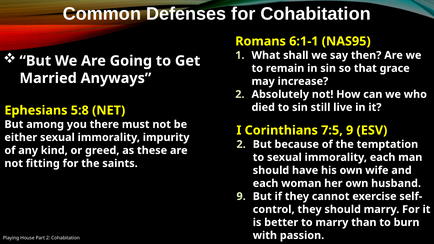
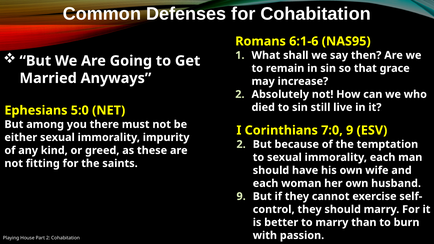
6:1-1: 6:1-1 -> 6:1-6 (304, 41)
5:8: 5:8 -> 5:0 (80, 110)
7:5: 7:5 -> 7:0 (332, 130)
